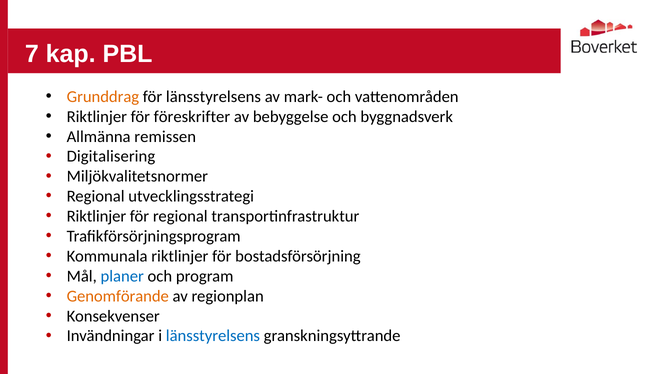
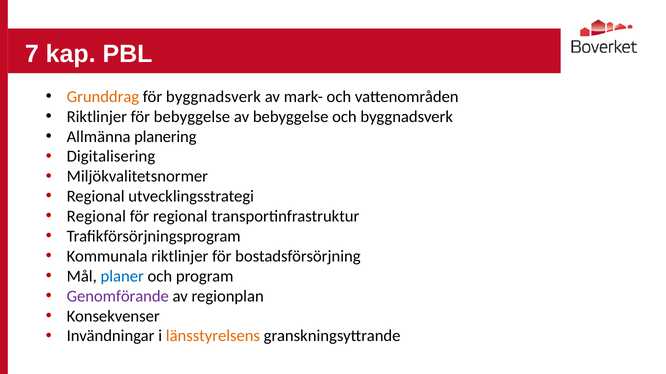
för länsstyrelsens: länsstyrelsens -> byggnadsverk (213, 97)
för föreskrifter: föreskrifter -> bebyggelse (192, 117)
remissen: remissen -> planering (165, 137)
Riktlinjer: Riktlinjer -> Regional (96, 217)
Genomförande colour: orange -> purple (118, 297)
länsstyrelsens colour: blue -> orange (213, 337)
